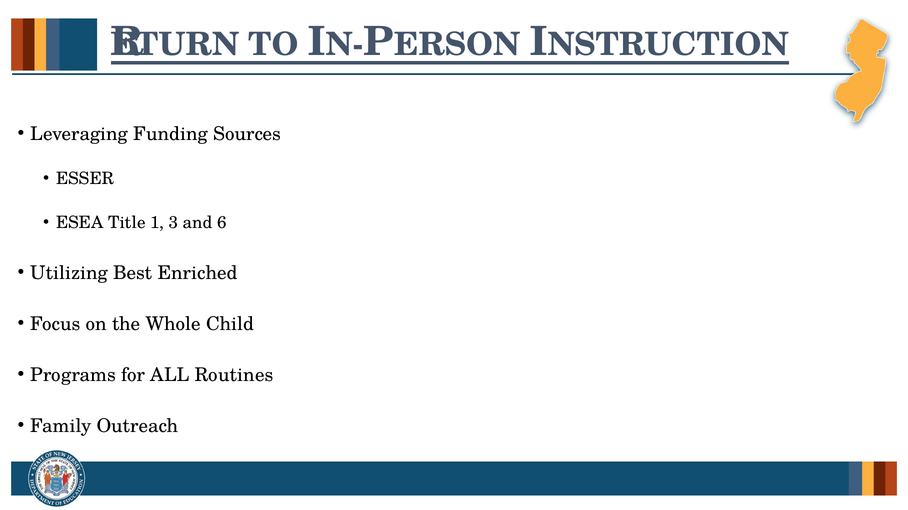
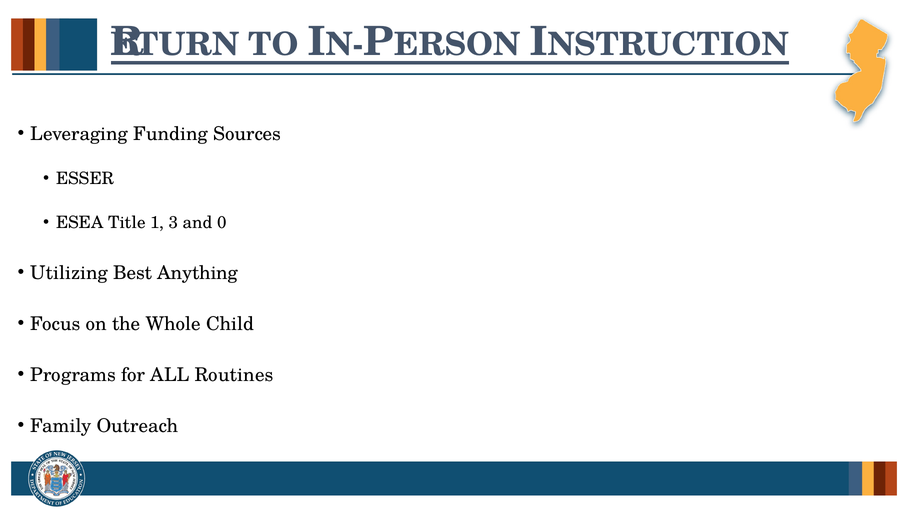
6: 6 -> 0 (222, 223)
Enriched: Enriched -> Anything (198, 273)
